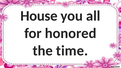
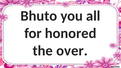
House: House -> Bhuto (39, 16)
time: time -> over (72, 51)
